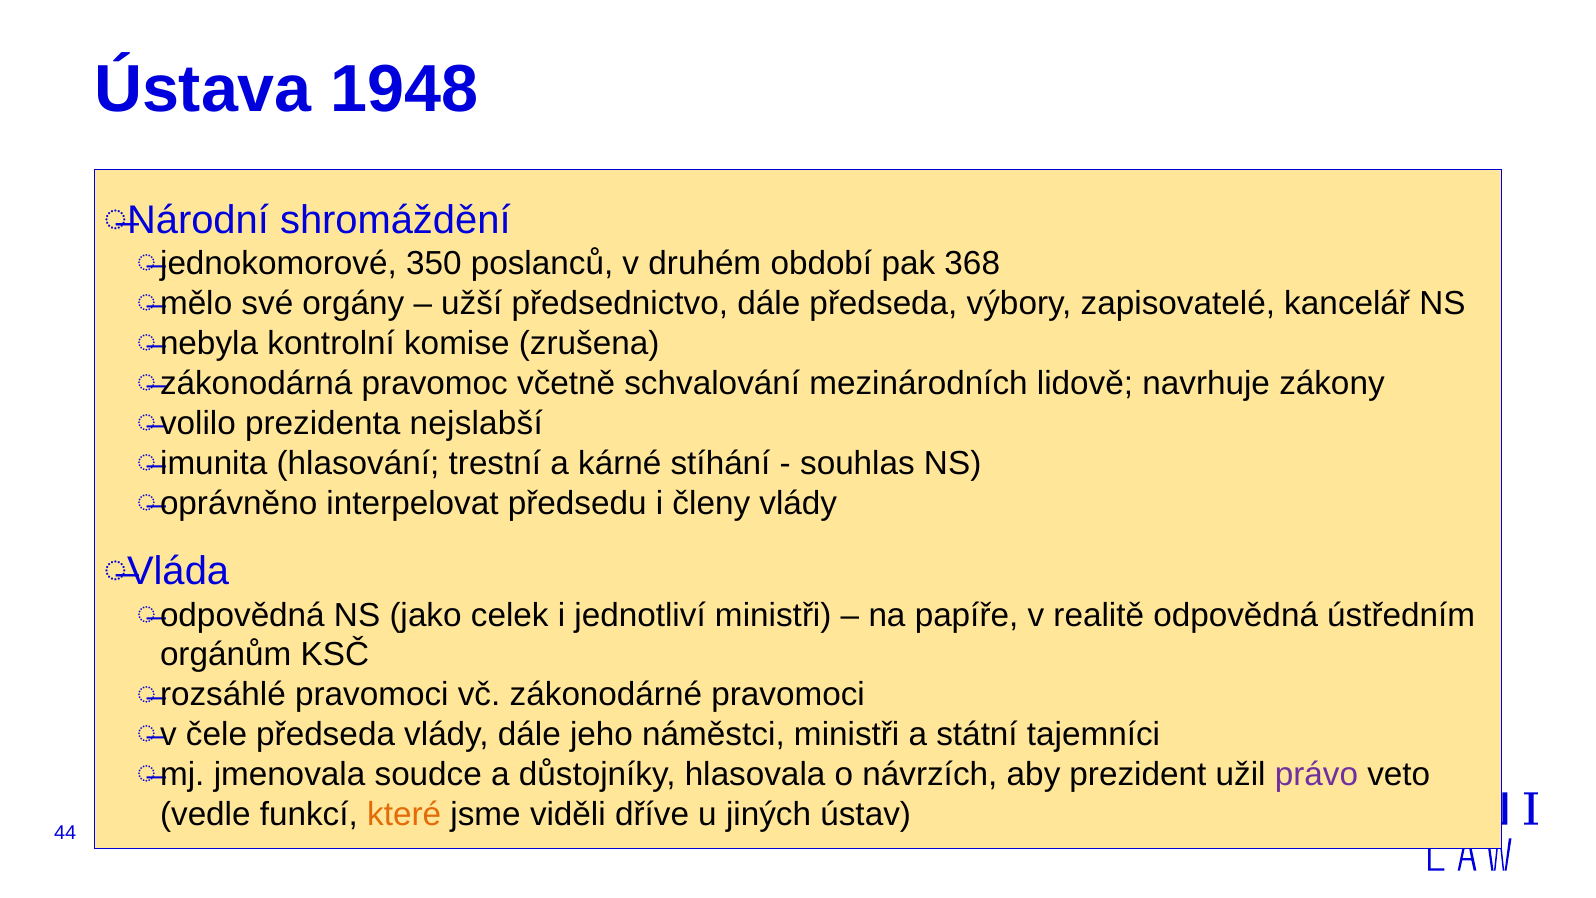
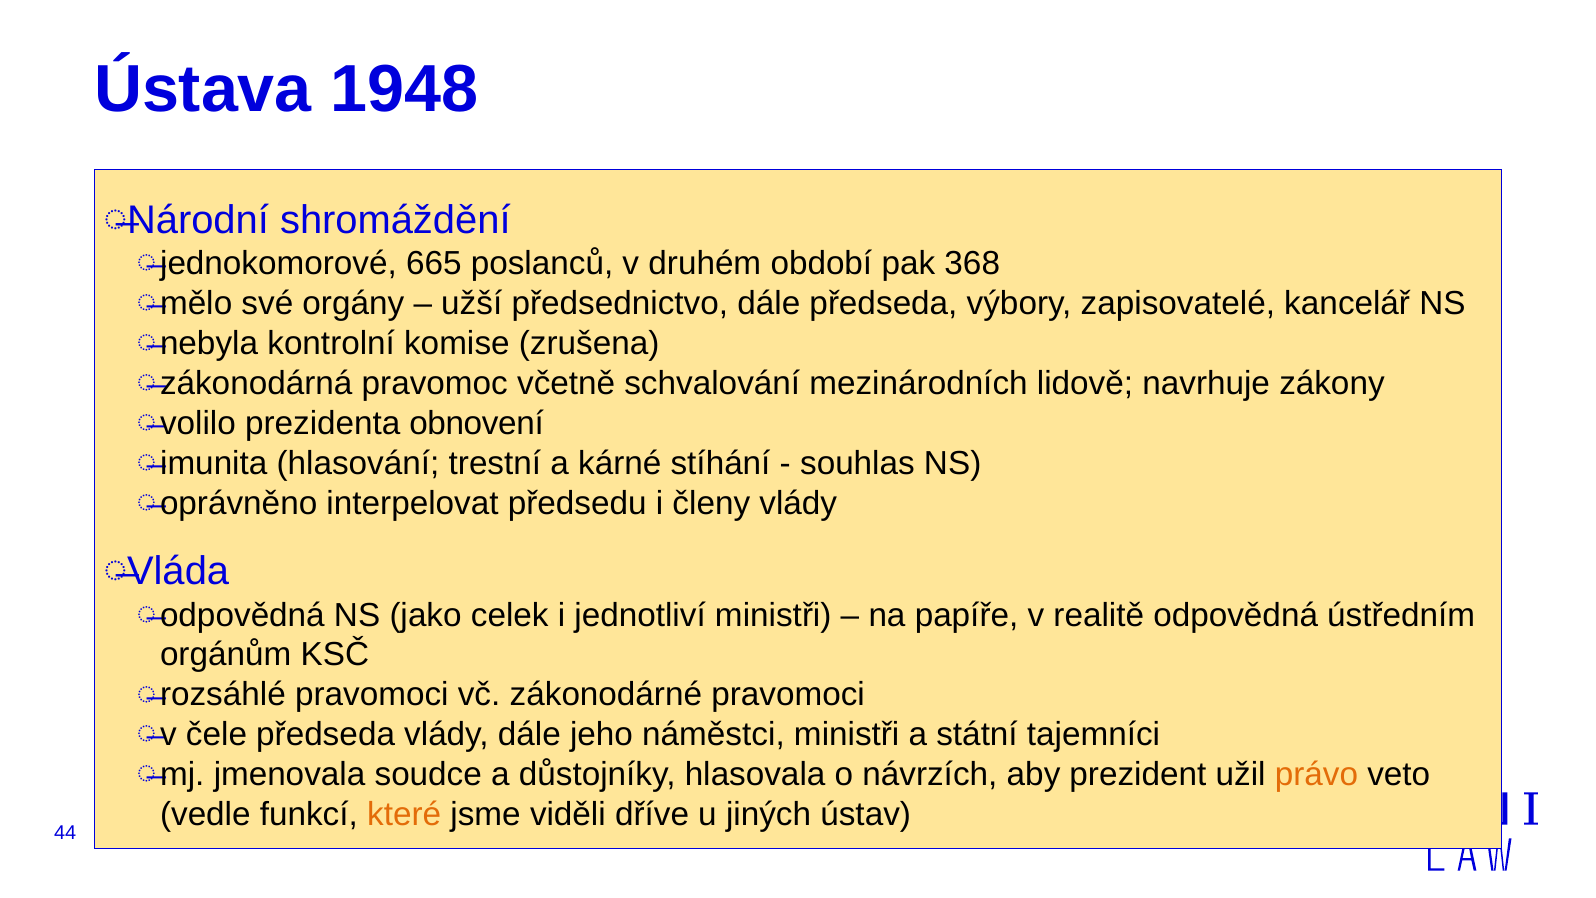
350: 350 -> 665 (434, 264)
nejslabší: nejslabší -> obnovení (477, 423)
právo colour: purple -> orange (1316, 775)
